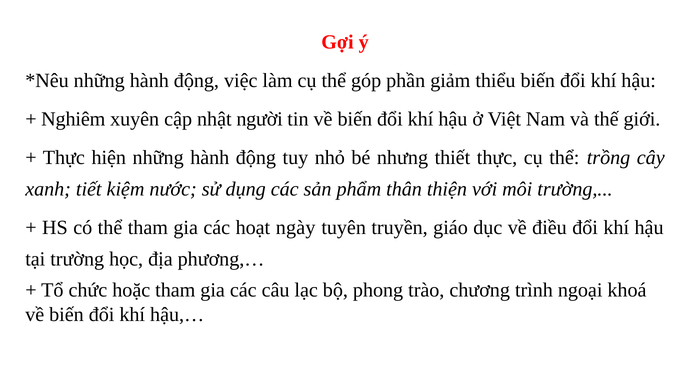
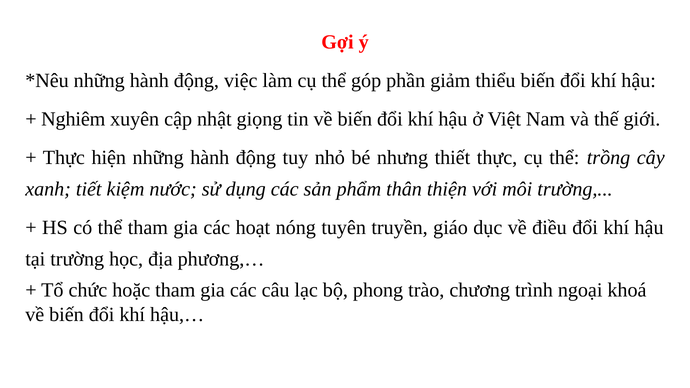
người: người -> giọng (259, 119)
ngày: ngày -> nóng (296, 228)
